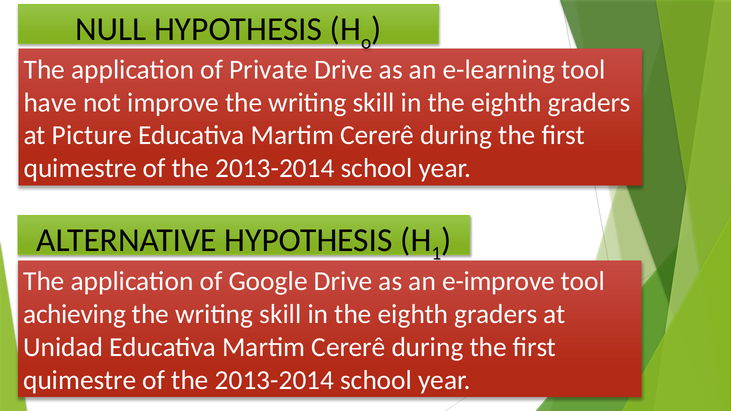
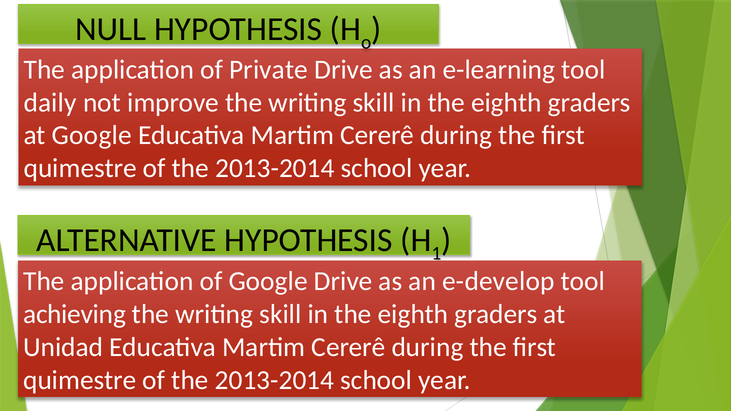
have: have -> daily (50, 103)
at Picture: Picture -> Google (92, 135)
e-improve: e-improve -> e-develop (498, 281)
